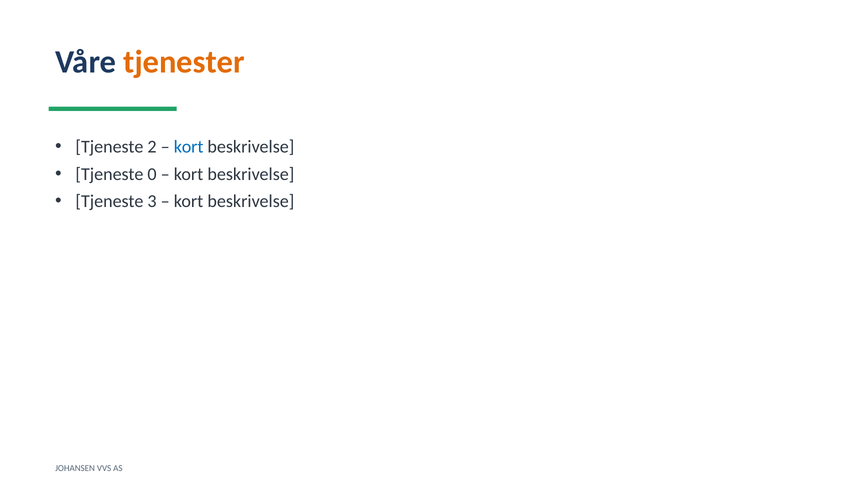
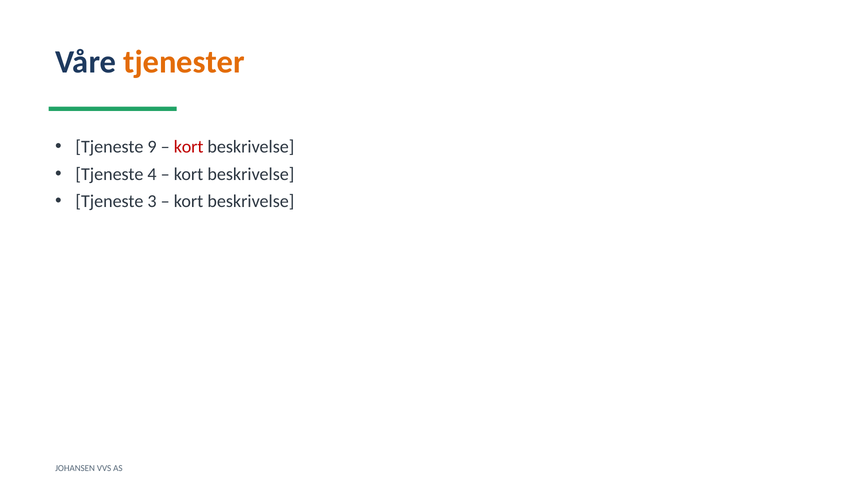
2: 2 -> 9 (152, 147)
kort colour: blue -> red (189, 147)
0: 0 -> 4 (152, 174)
